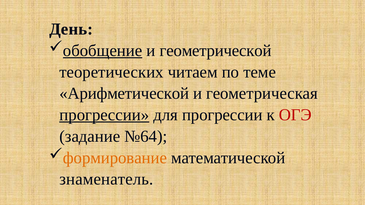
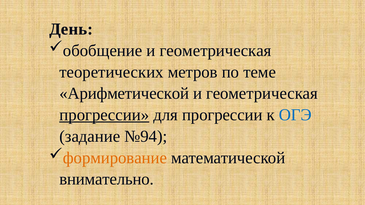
обобщение underline: present -> none (103, 51)
геометрической: геометрической -> геометрическая (215, 51)
читаем: читаем -> метров (193, 72)
ОГЭ colour: red -> blue (295, 115)
№64: №64 -> №94 (146, 137)
знаменатель: знаменатель -> внимательно (107, 179)
